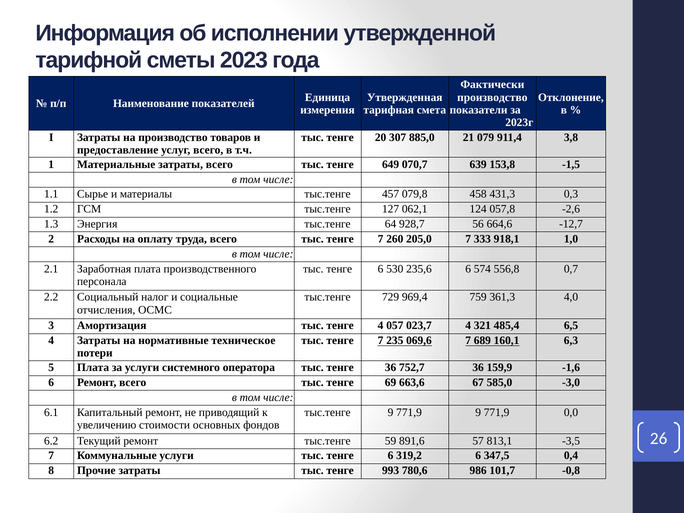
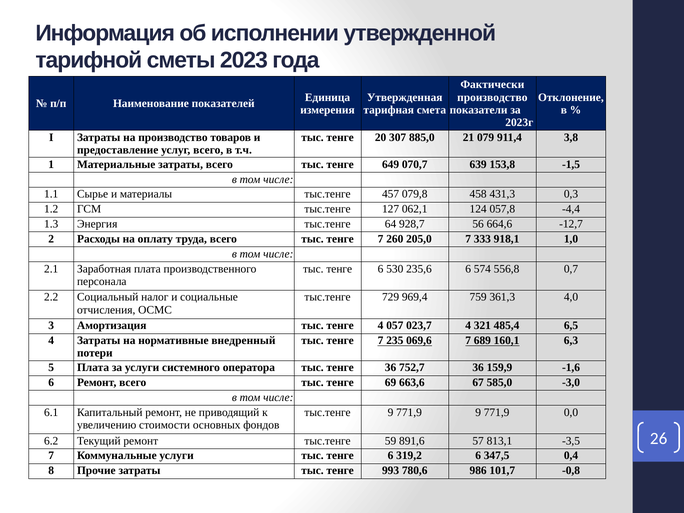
-2,6: -2,6 -> -4,4 (571, 209)
техническое: техническое -> внедренный (243, 341)
